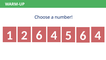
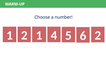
2 6: 6 -> 1 (39, 35)
4 6 4: 4 -> 2 (98, 35)
